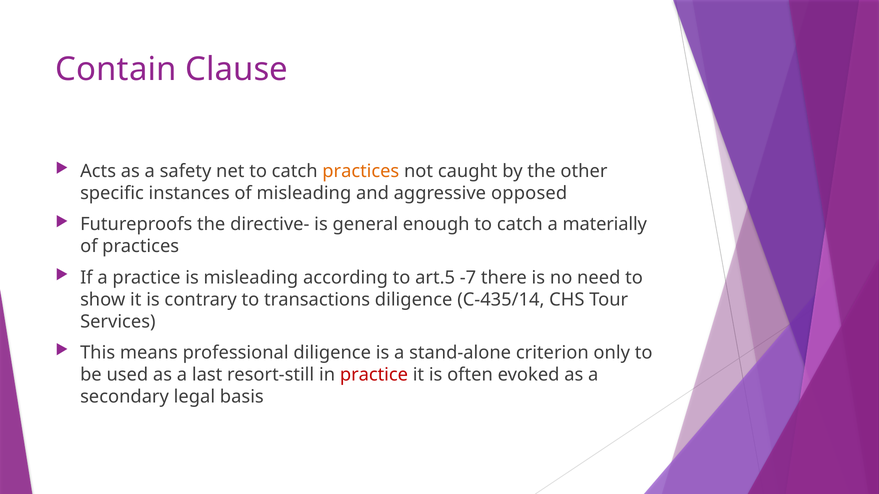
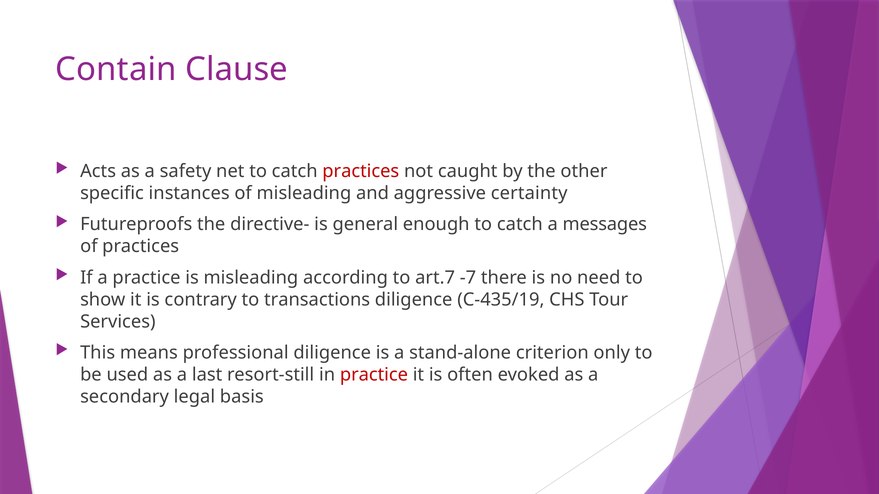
practices colour: orange -> red (361, 171)
opposed: opposed -> certainty (529, 193)
materially: materially -> messages (605, 225)
art.5: art.5 -> art.7 (435, 278)
C-435/14: C-435/14 -> C-435/19 (501, 300)
